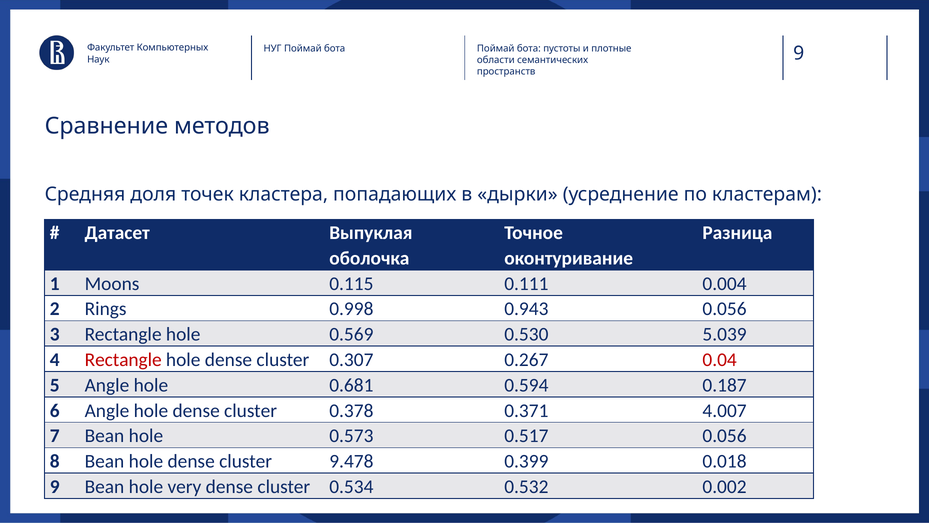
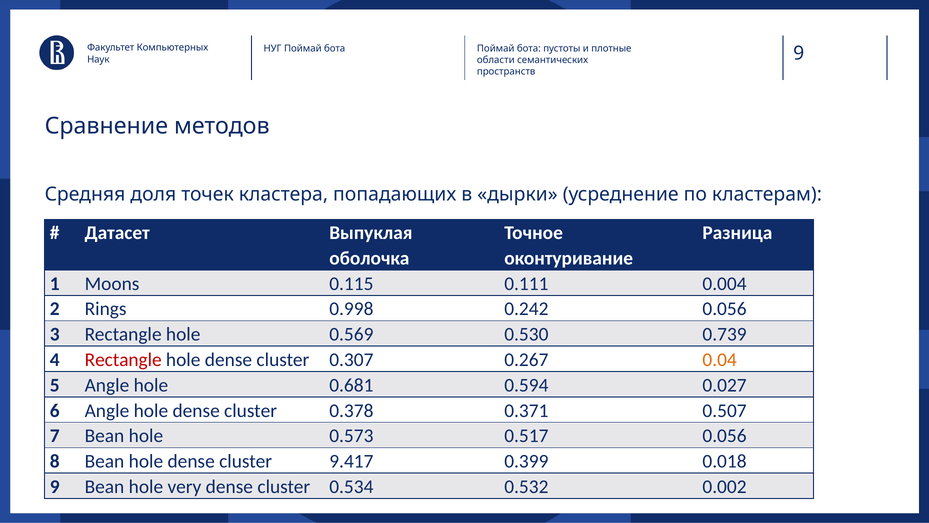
0.943: 0.943 -> 0.242 (526, 309)
5.039: 5.039 -> 0.739 (725, 334)
0.04 colour: red -> orange (720, 360)
0.187: 0.187 -> 0.027 (725, 385)
4.007: 4.007 -> 0.507 (725, 410)
9.478: 9.478 -> 9.417 (351, 461)
